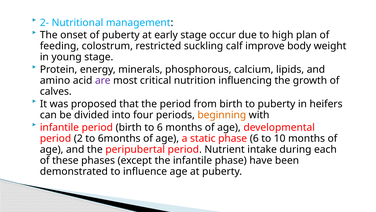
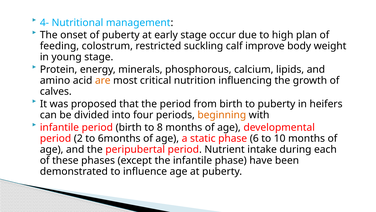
2-: 2- -> 4- (44, 23)
are colour: purple -> orange (103, 80)
to 6: 6 -> 8 (160, 127)
